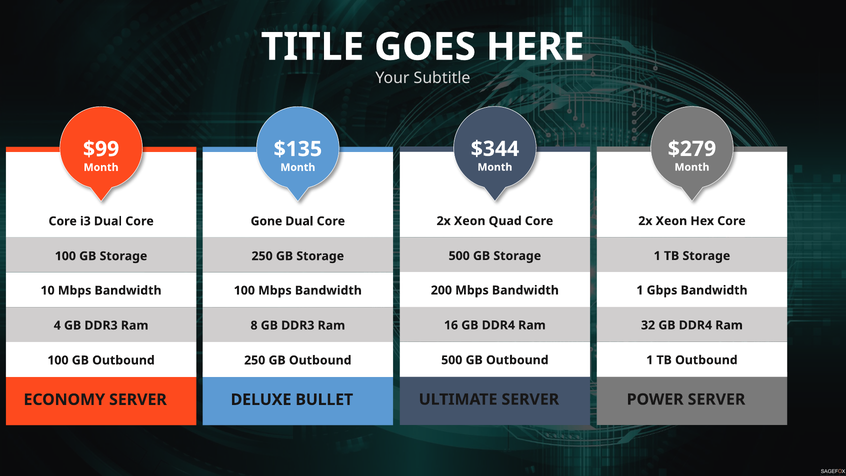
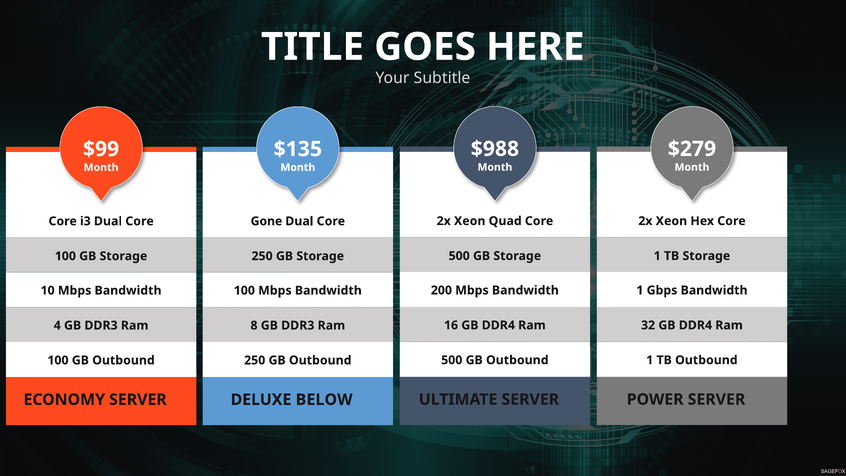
$344: $344 -> $988 (495, 149)
BULLET: BULLET -> BELOW (324, 400)
